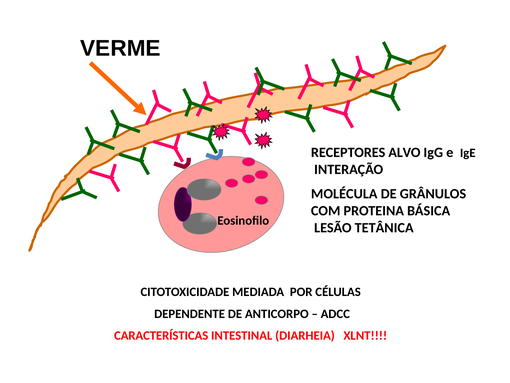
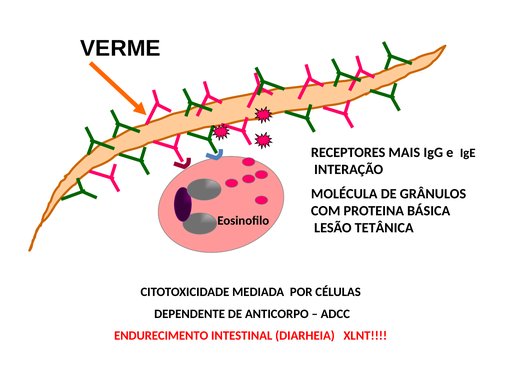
ALVO: ALVO -> MAIS (404, 152)
CARACTERÍSTICAS: CARACTERÍSTICAS -> ENDURECIMENTO (161, 335)
